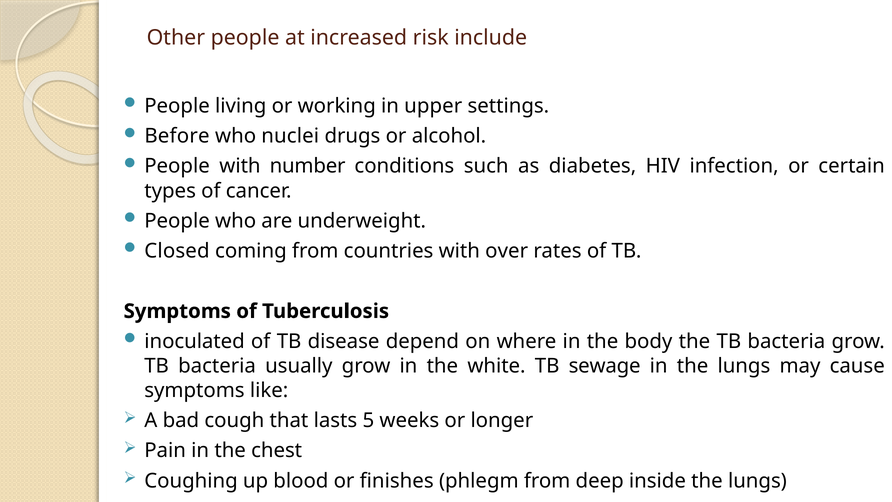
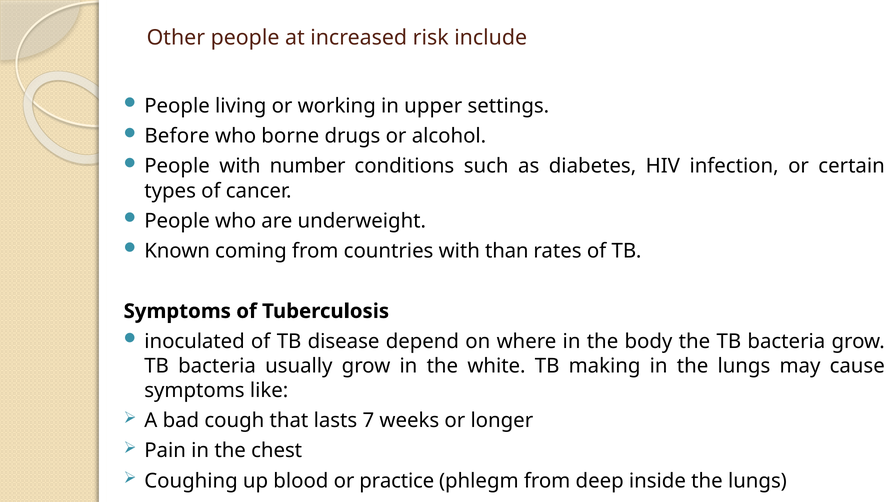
nuclei: nuclei -> borne (290, 136)
Closed: Closed -> Known (177, 251)
over: over -> than (507, 251)
sewage: sewage -> making (605, 366)
5: 5 -> 7 (368, 420)
finishes: finishes -> practice (397, 481)
